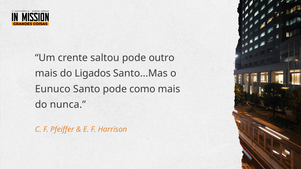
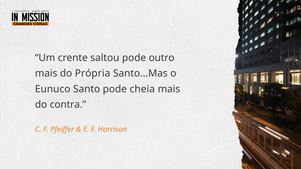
Ligados: Ligados -> Própria (93, 73)
como: como -> cheia (142, 89)
nunca: nunca -> contra (68, 105)
